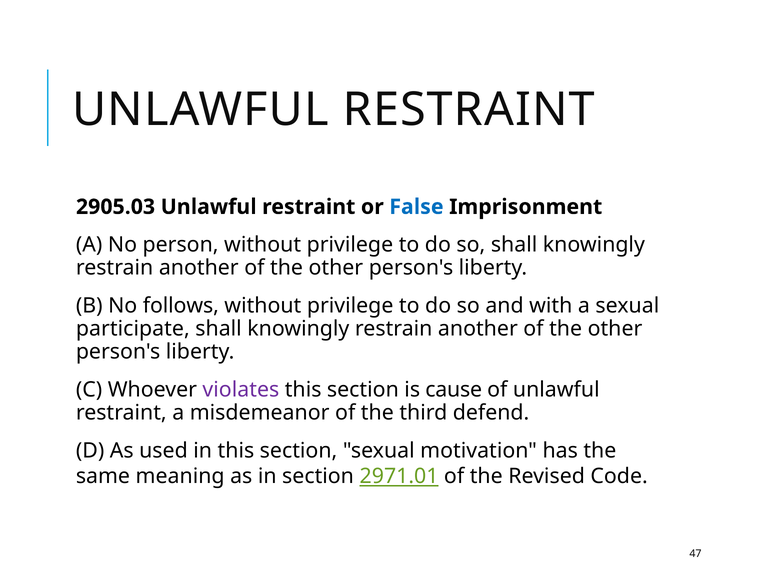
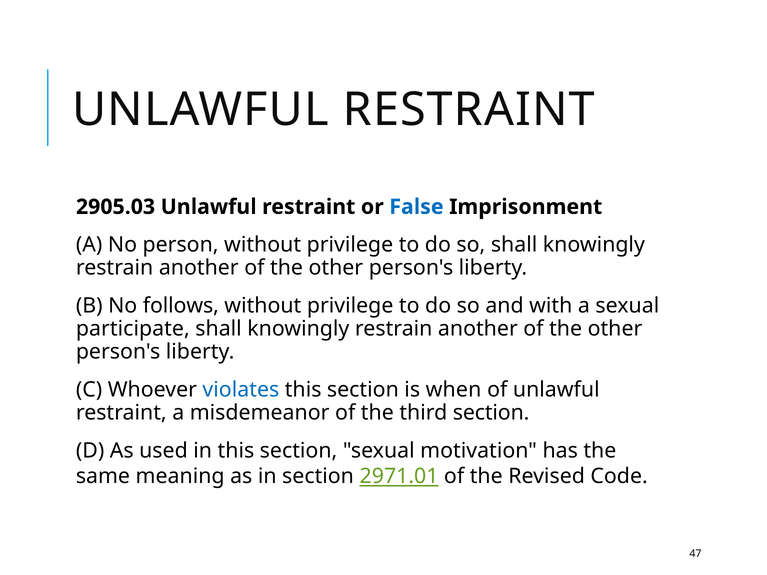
violates colour: purple -> blue (241, 390)
cause: cause -> when (453, 390)
third defend: defend -> section (491, 413)
